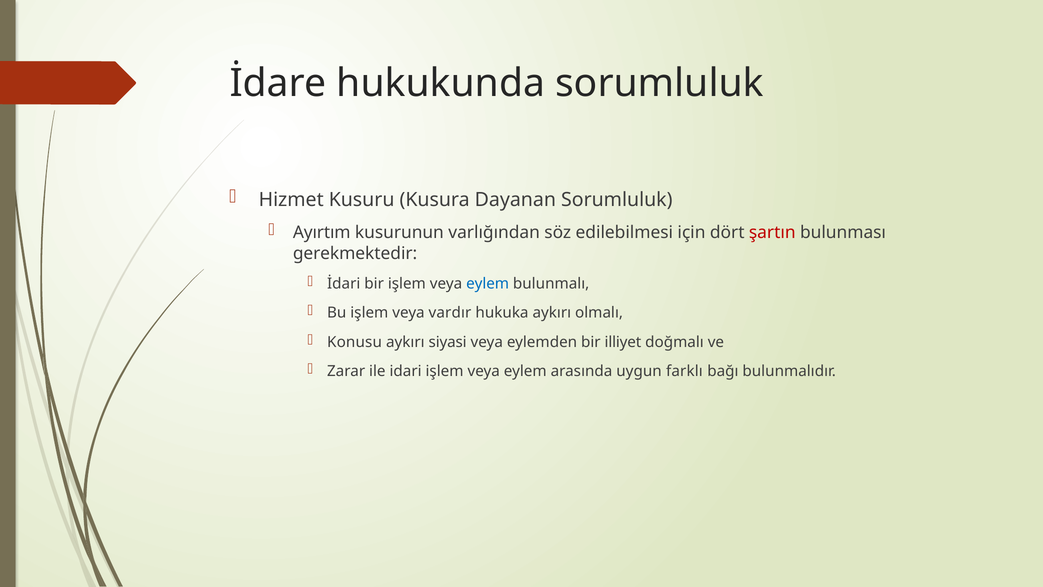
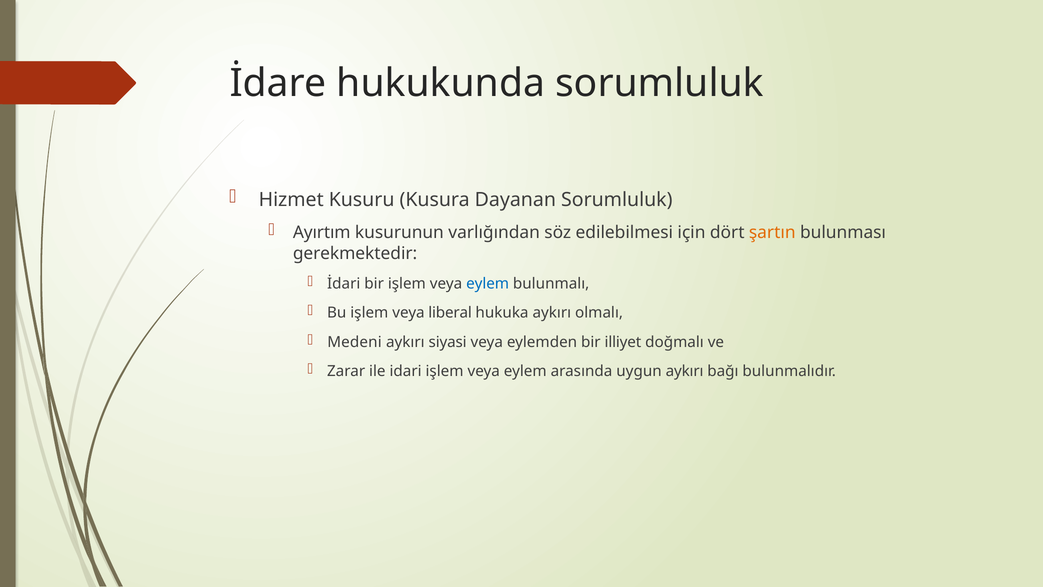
şartın colour: red -> orange (772, 232)
vardır: vardır -> liberal (450, 313)
Konusu: Konusu -> Medeni (354, 342)
uygun farklı: farklı -> aykırı (685, 371)
